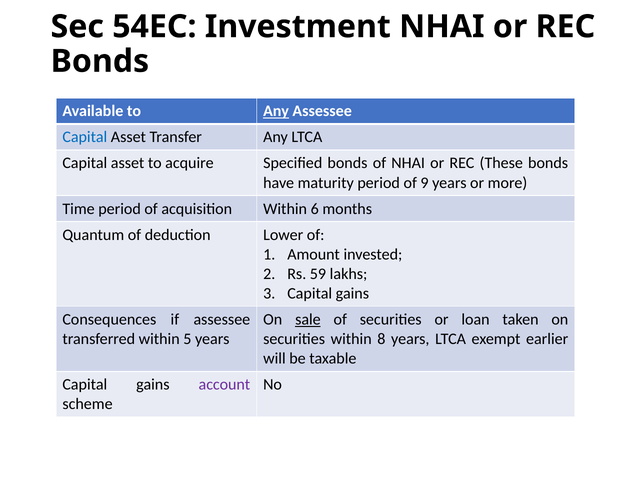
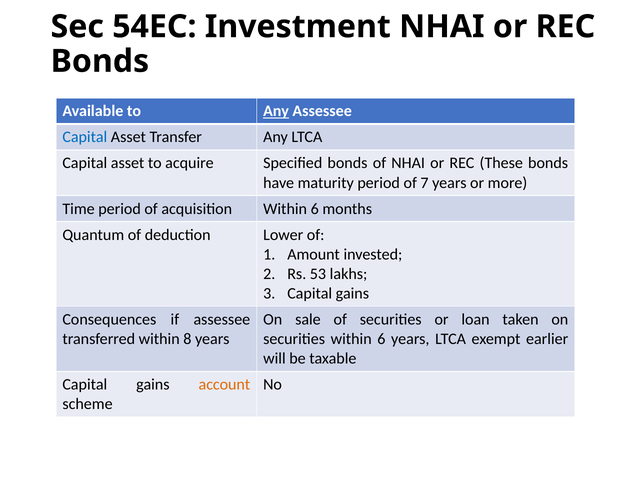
9: 9 -> 7 (424, 183)
59: 59 -> 53 (318, 274)
sale underline: present -> none (308, 320)
5: 5 -> 8 (187, 339)
securities within 8: 8 -> 6 (381, 339)
account colour: purple -> orange (224, 385)
